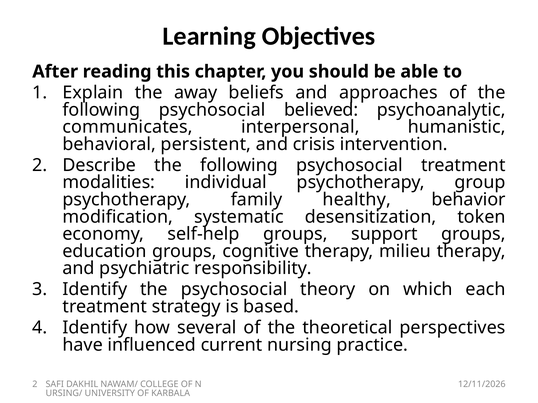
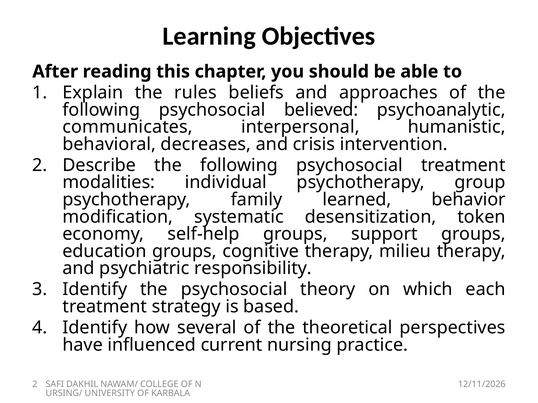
away: away -> rules (196, 93)
persistent: persistent -> decreases (206, 144)
healthy: healthy -> learned (357, 200)
